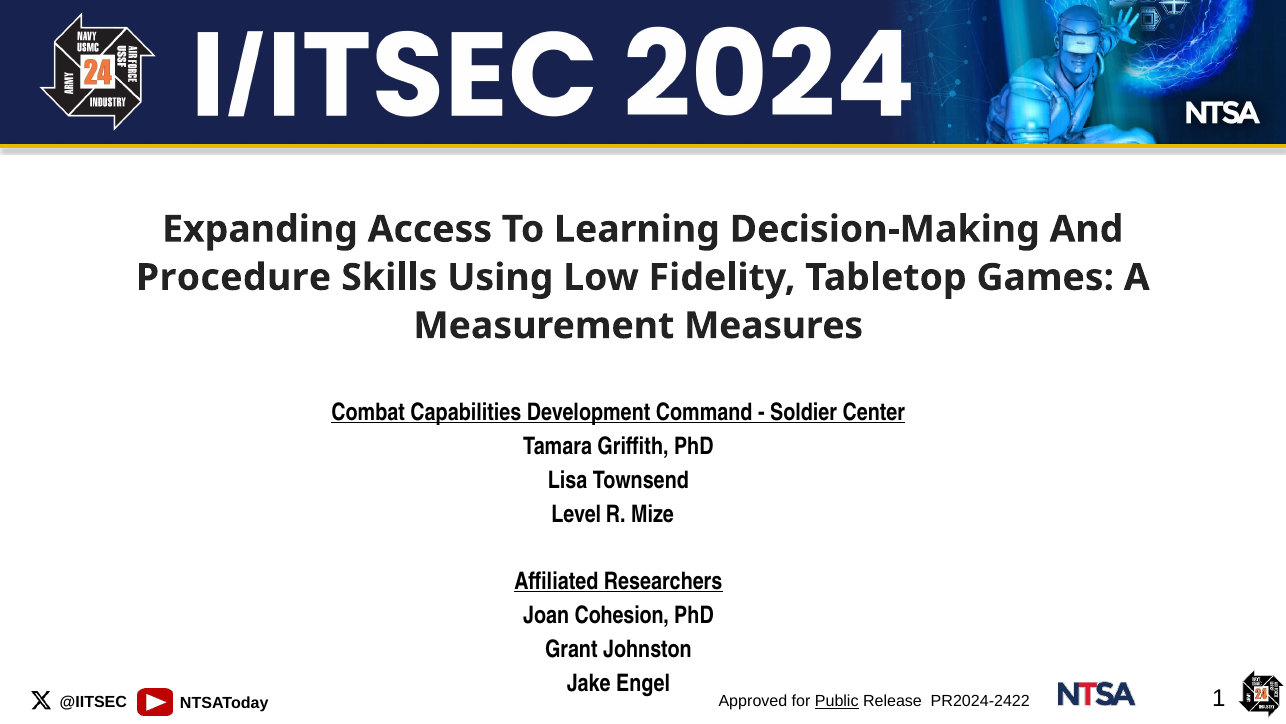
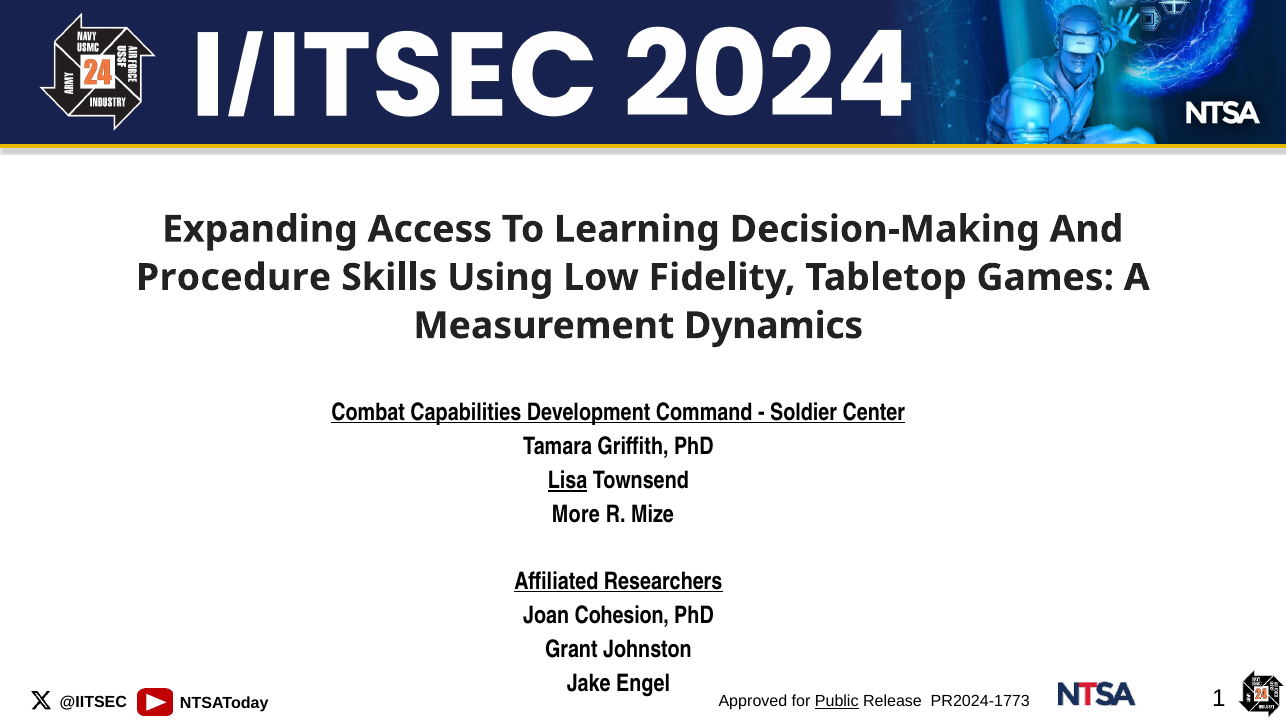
Measures: Measures -> Dynamics (774, 325)
Lisa underline: none -> present (568, 480)
Level: Level -> More (576, 514)
PR2024-2422: PR2024-2422 -> PR2024-1773 (980, 701)
